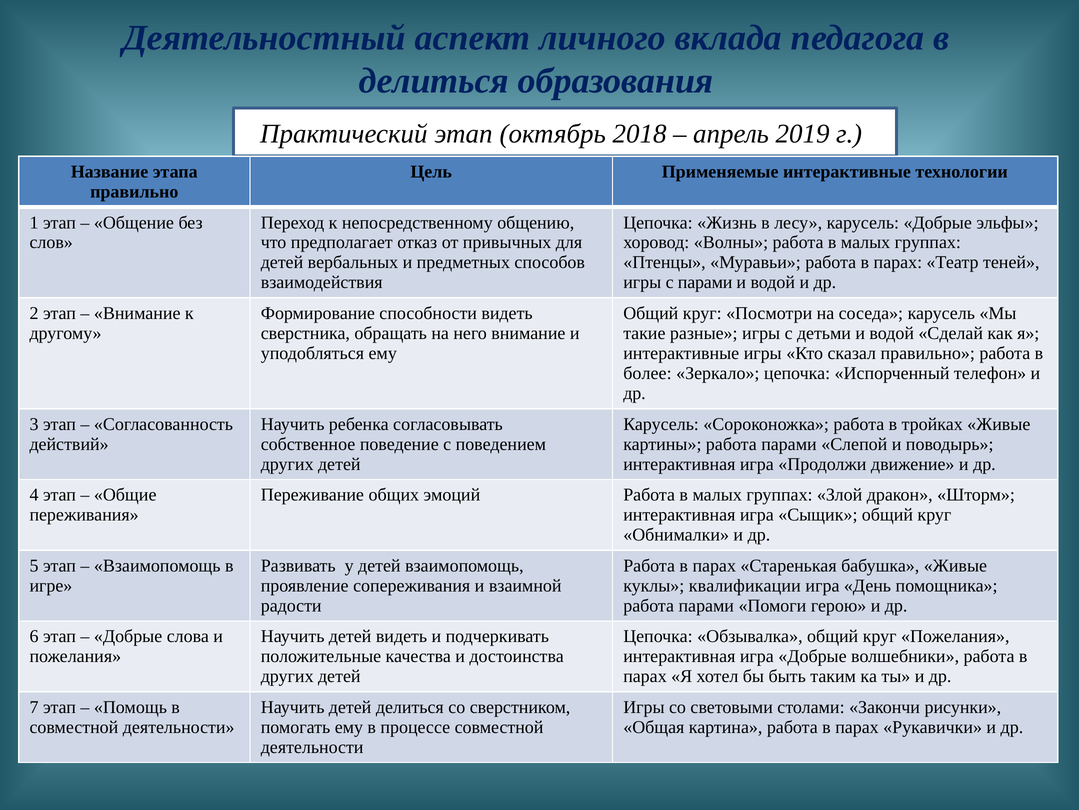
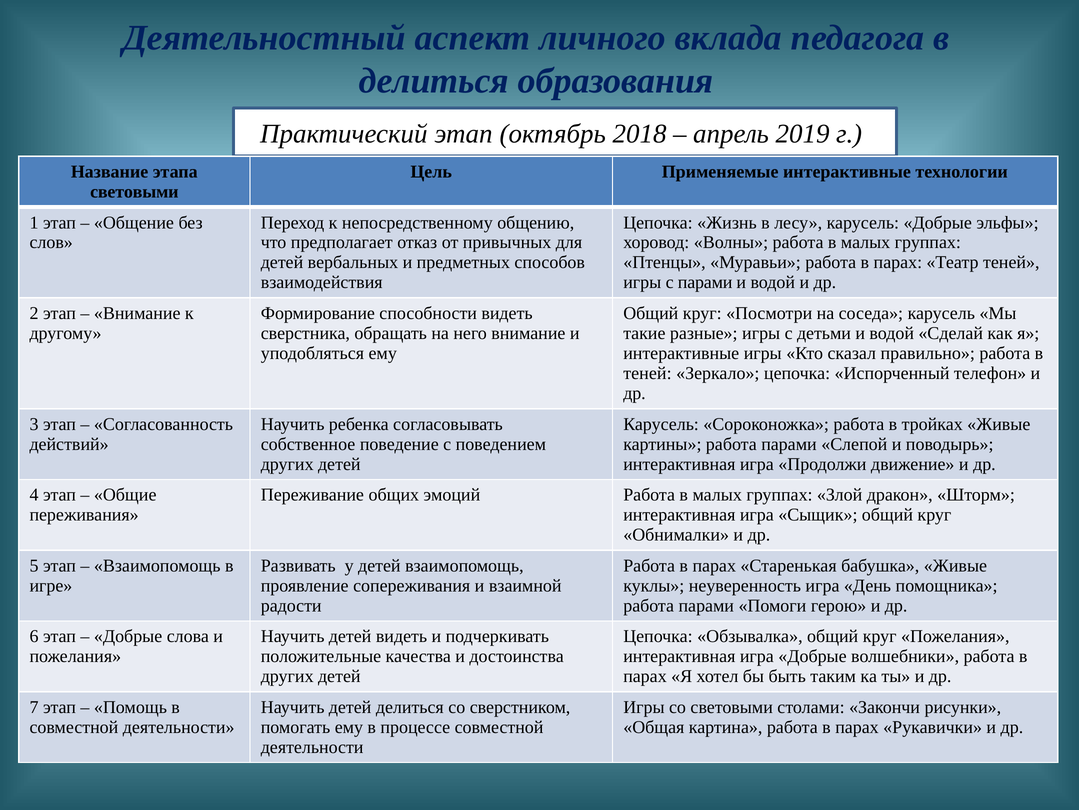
правильно: правильно -> световыми (134, 192)
более: более -> теней (647, 373)
квалификации: квалификации -> неуверенность (745, 585)
